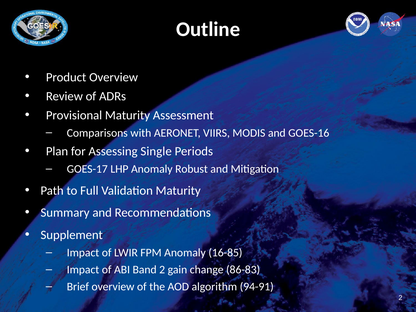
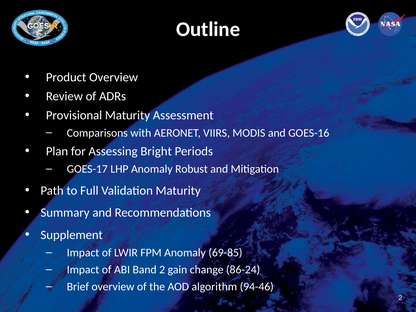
Single: Single -> Bright (156, 151)
16-85: 16-85 -> 69-85 (225, 253)
86-83: 86-83 -> 86-24 (243, 270)
94-91: 94-91 -> 94-46 (257, 287)
